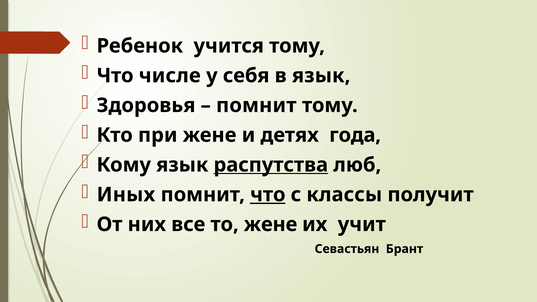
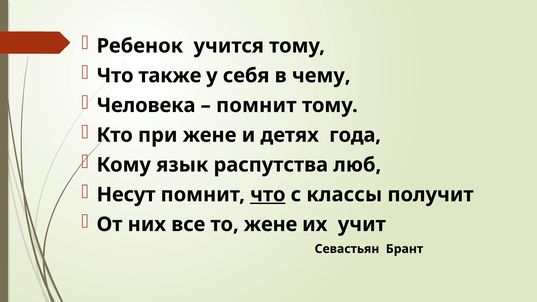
числе: числе -> также (170, 76)
в язык: язык -> чему (321, 76)
Здоровья: Здоровья -> Человека (146, 105)
распутства underline: present -> none (271, 165)
Иных: Иных -> Несут (126, 195)
